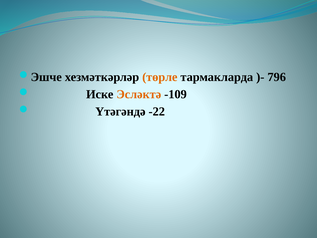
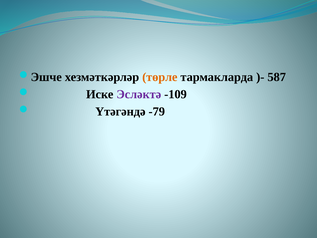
796: 796 -> 587 (277, 77)
Эсләктә colour: orange -> purple (139, 94)
-22: -22 -> -79 (157, 111)
